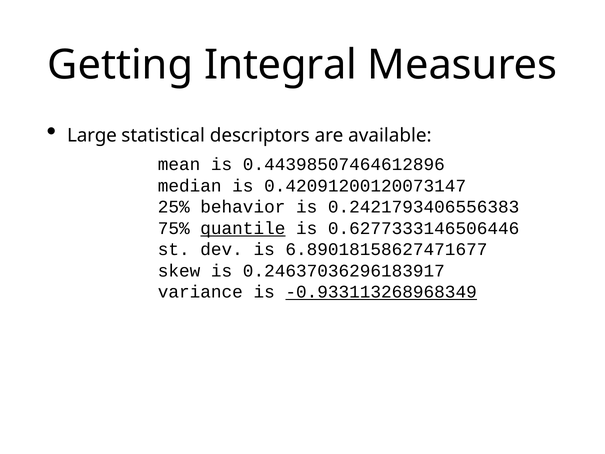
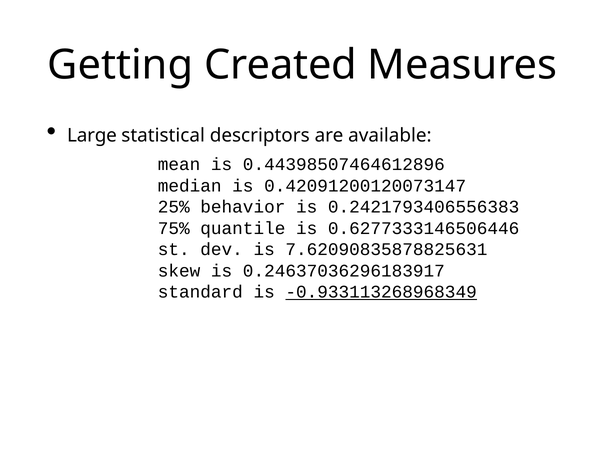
Integral: Integral -> Created (280, 65)
quantile underline: present -> none (243, 228)
6.89018158627471677: 6.89018158627471677 -> 7.62090835878825631 (386, 249)
variance: variance -> standard (200, 292)
